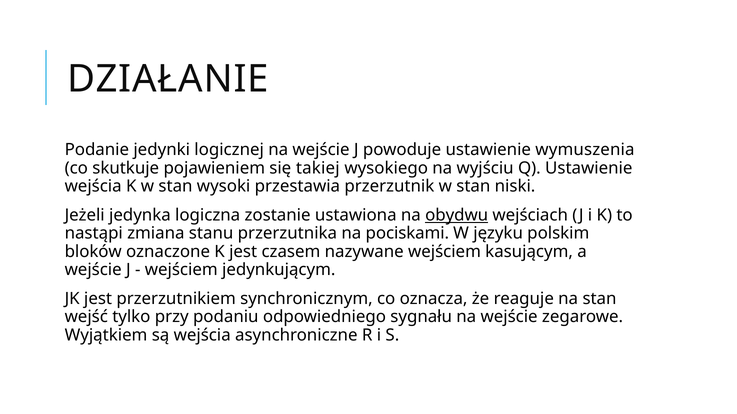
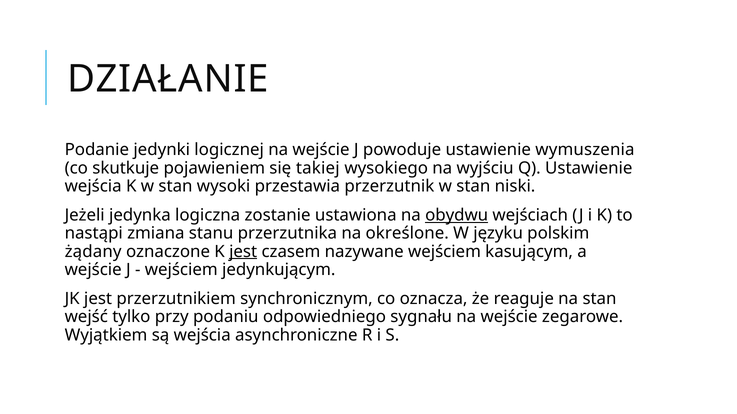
pociskami: pociskami -> określone (407, 234)
bloków: bloków -> żądany (93, 252)
jest underline: none -> present (243, 252)
